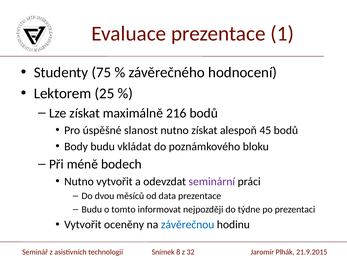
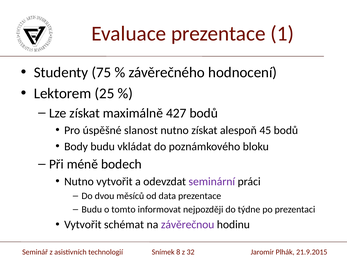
216: 216 -> 427 (176, 113)
oceněny: oceněny -> schémat (124, 225)
závěrečnou colour: blue -> purple (188, 225)
